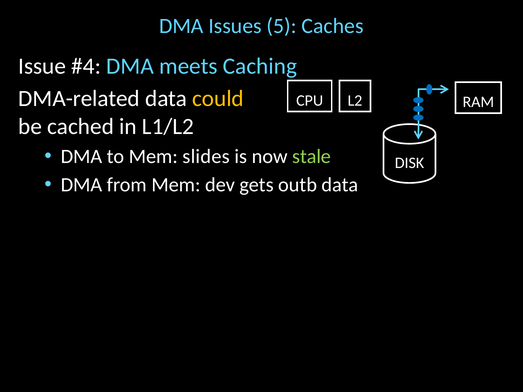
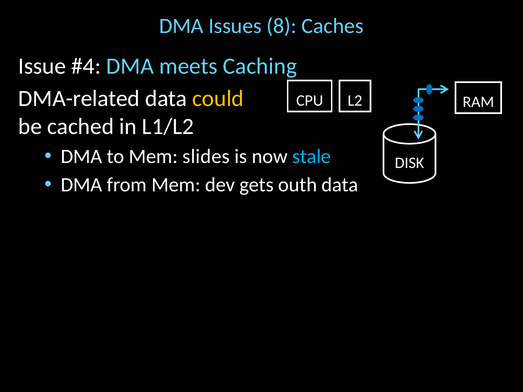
5: 5 -> 8 (282, 26)
stale colour: light green -> light blue (312, 157)
outb: outb -> outh (298, 185)
